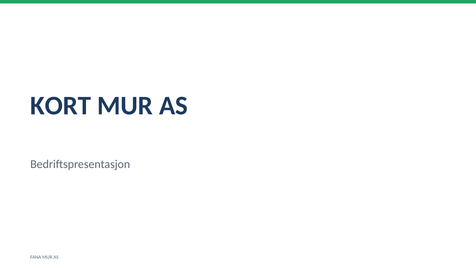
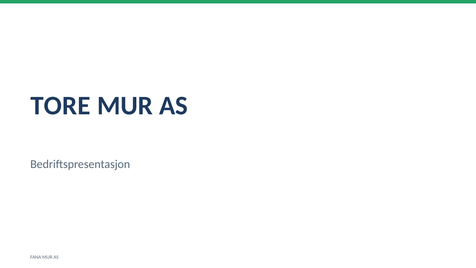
KORT: KORT -> TORE (61, 106)
